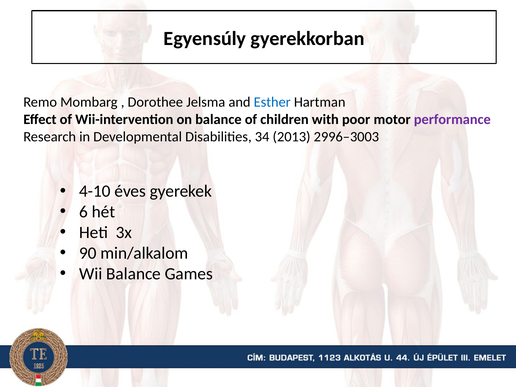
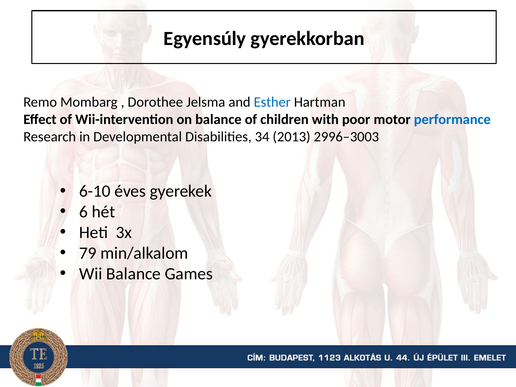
performance colour: purple -> blue (452, 119)
4-10: 4-10 -> 6-10 (95, 191)
90: 90 -> 79 (88, 253)
